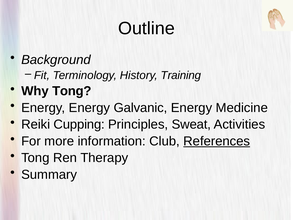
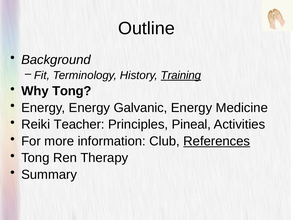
Training underline: none -> present (181, 75)
Cupping: Cupping -> Teacher (79, 124)
Sweat: Sweat -> Pineal (191, 124)
